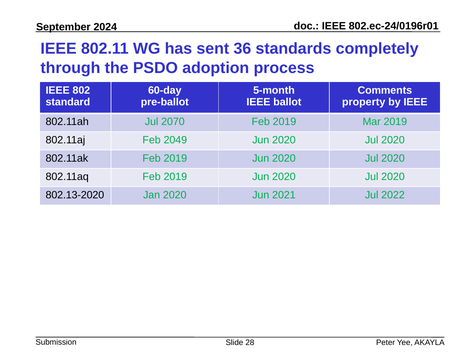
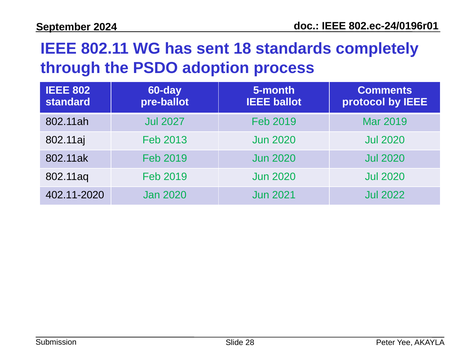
36: 36 -> 18 (242, 49)
property: property -> protocol (364, 102)
2070: 2070 -> 2027 (173, 122)
2049: 2049 -> 2013 (175, 140)
802.13-2020: 802.13-2020 -> 402.11-2020 (75, 195)
